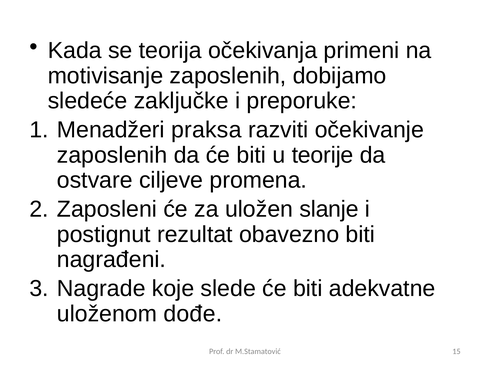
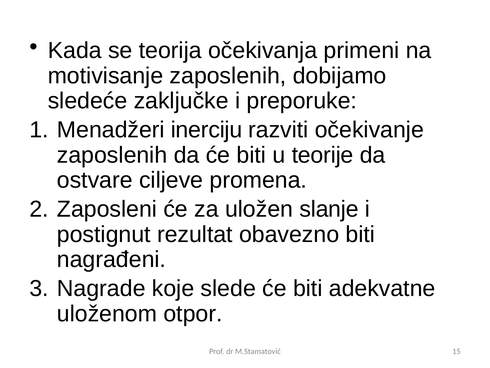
praksa: praksa -> inerciju (207, 130)
dođe: dođe -> otpor (193, 313)
